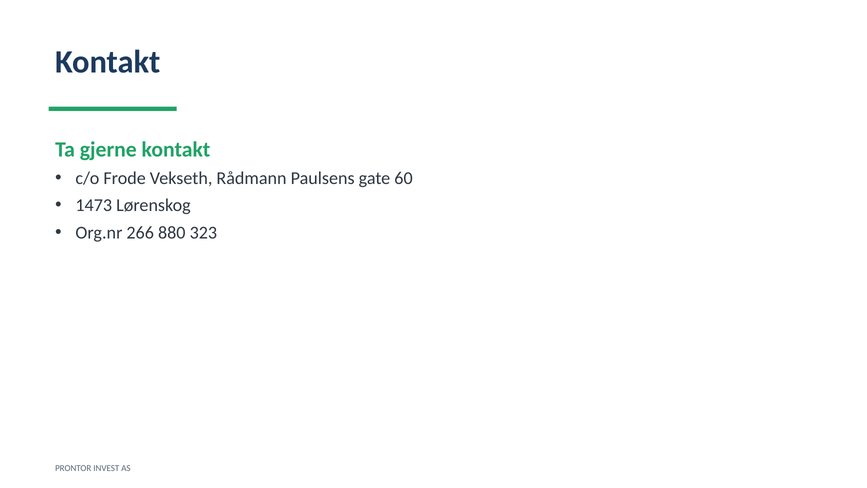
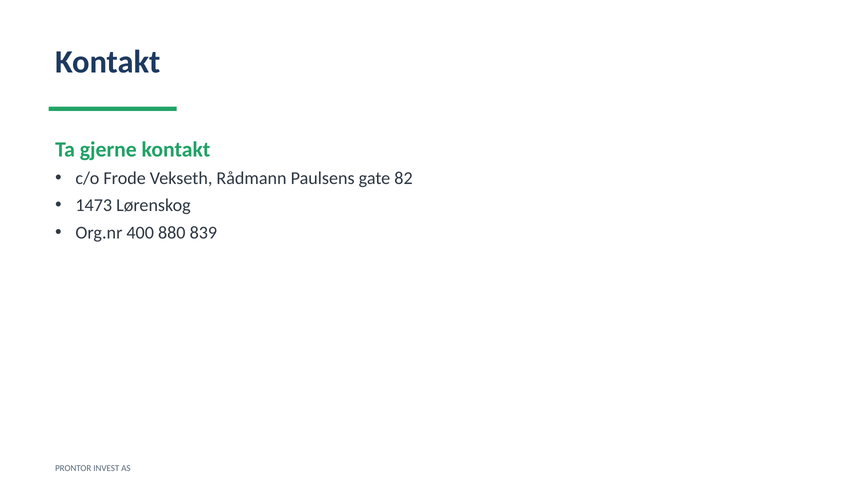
60: 60 -> 82 (403, 178)
266: 266 -> 400 (140, 233)
323: 323 -> 839 (203, 233)
